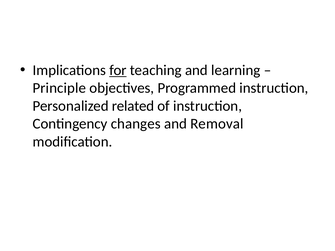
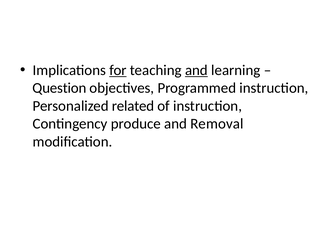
and underline: none -> present (196, 70)
Principle: Principle -> Question (59, 88)
changes: changes -> produce (136, 124)
